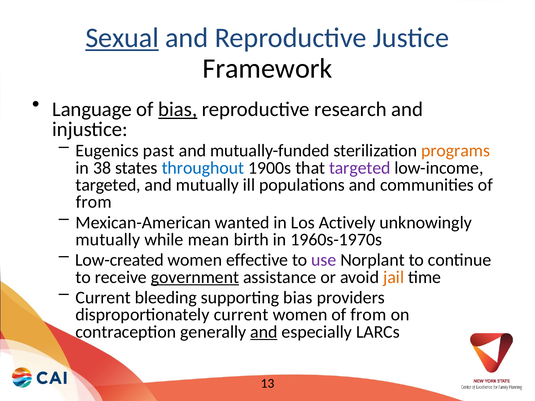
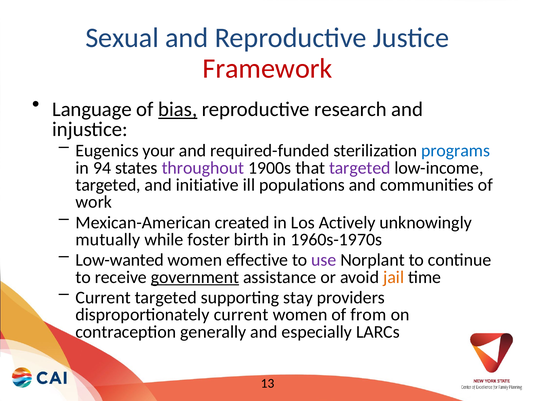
Sexual underline: present -> none (122, 38)
Framework colour: black -> red (267, 68)
past: past -> your (159, 151)
mutually-funded: mutually-funded -> required-funded (270, 151)
programs colour: orange -> blue (456, 151)
38: 38 -> 94 (102, 168)
throughout colour: blue -> purple (203, 168)
and mutually: mutually -> initiative (207, 185)
from: from -> work (94, 202)
wanted: wanted -> created (242, 223)
mean: mean -> foster (209, 240)
Low-created: Low-created -> Low-wanted (120, 260)
Current bleeding: bleeding -> targeted (166, 298)
supporting bias: bias -> stay (298, 298)
and underline: present -> none (264, 332)
